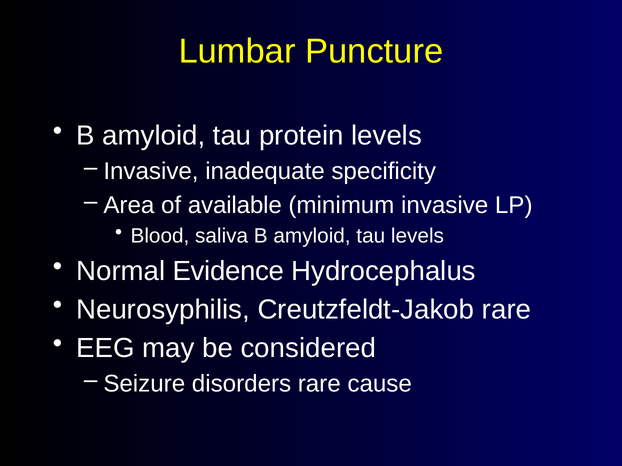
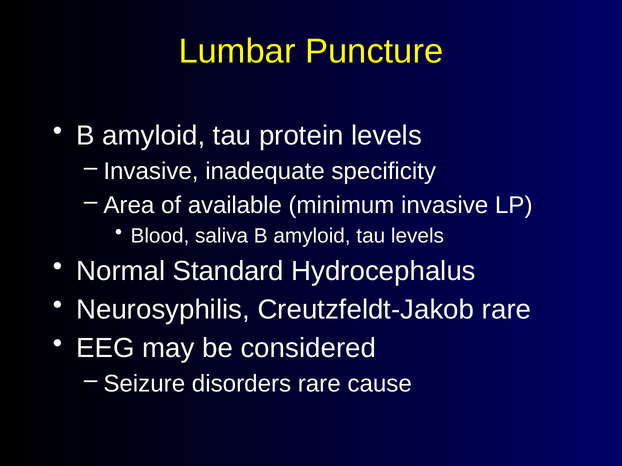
Evidence: Evidence -> Standard (228, 271)
